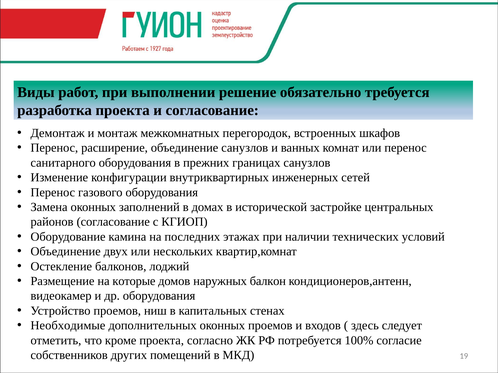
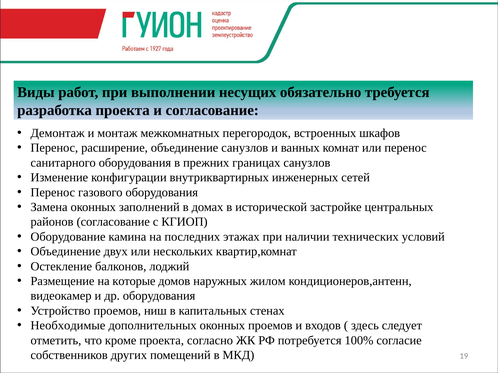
решение: решение -> несущих (248, 92)
балкон: балкон -> жилом (268, 281)
